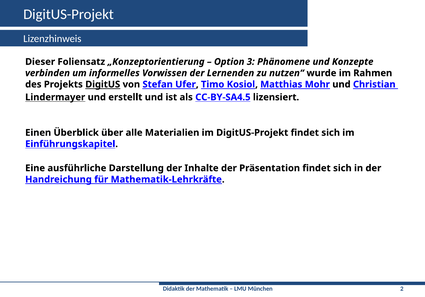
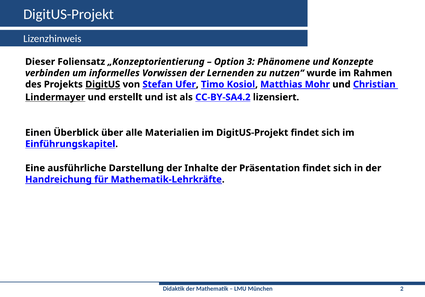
CC-BY-SA4.5: CC-BY-SA4.5 -> CC-BY-SA4.2 (223, 97)
